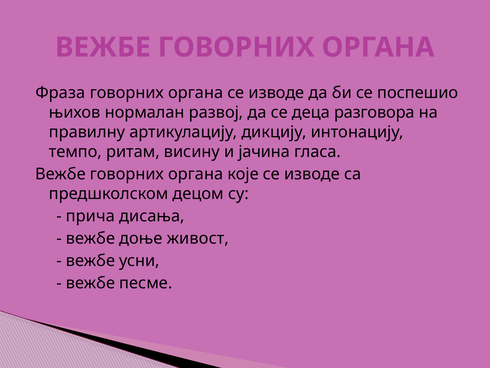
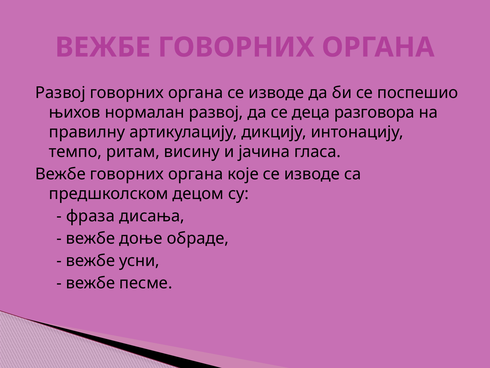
Фраза: Фраза -> Развој (60, 93)
прича: прича -> фраза (90, 216)
живост: живост -> обраде (198, 238)
